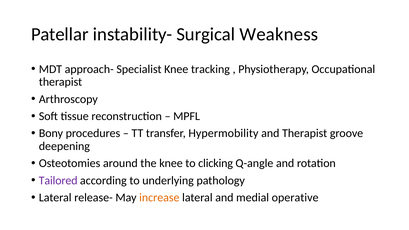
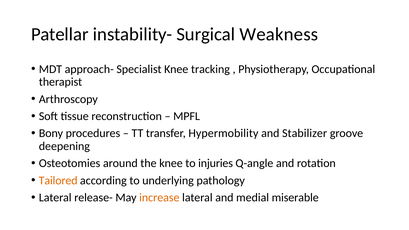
and Therapist: Therapist -> Stabilizer (305, 133)
clicking: clicking -> injuries (216, 163)
Tailored colour: purple -> orange (58, 180)
operative: operative -> miserable (295, 198)
